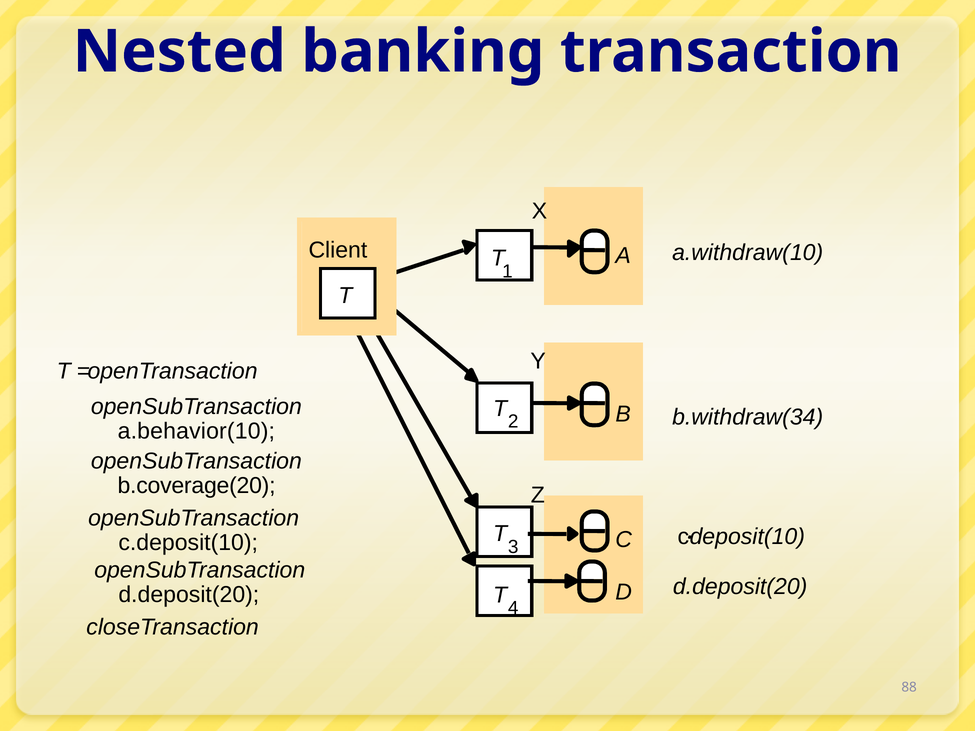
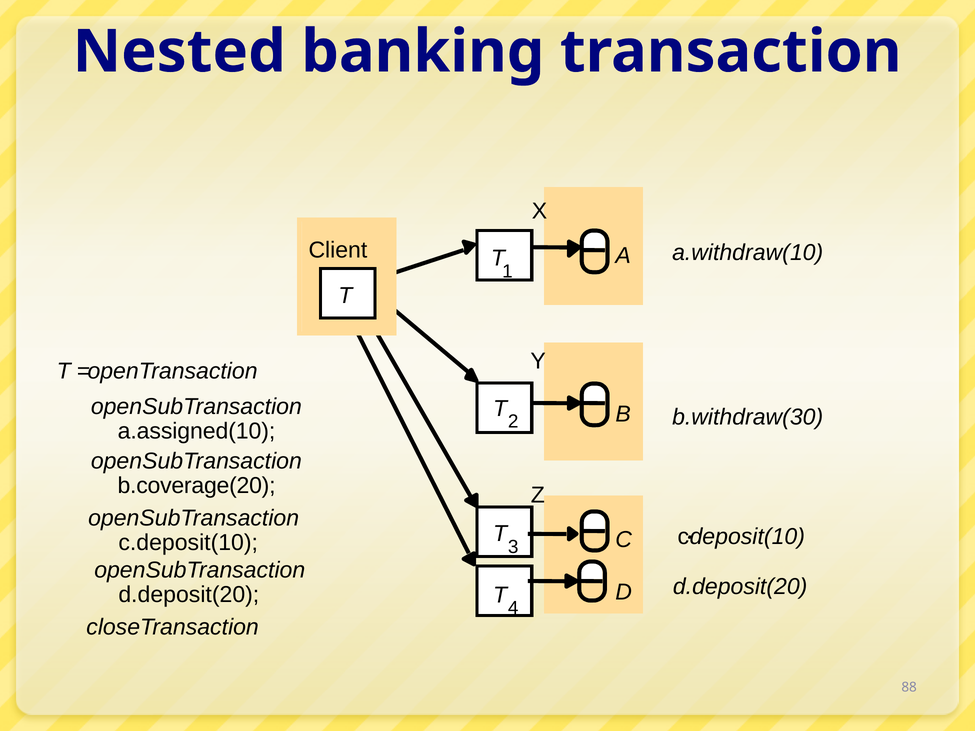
b.withdraw(34: b.withdraw(34 -> b.withdraw(30 (748, 417)
a.behavior(10: a.behavior(10 -> a.assigned(10 (196, 431)
